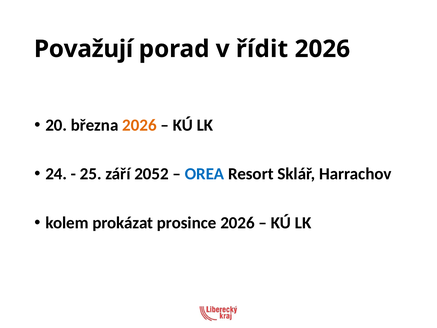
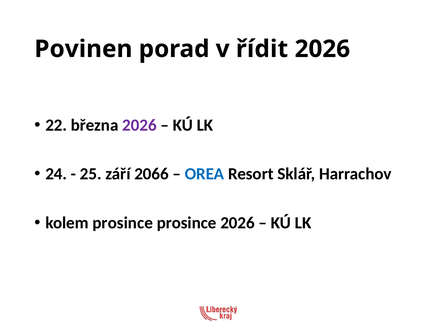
Považují: Považují -> Povinen (83, 49)
20: 20 -> 22 (56, 125)
2026 colour: orange -> purple (139, 125)
2052: 2052 -> 2066 (152, 174)
kolem prokázat: prokázat -> prosince (123, 223)
